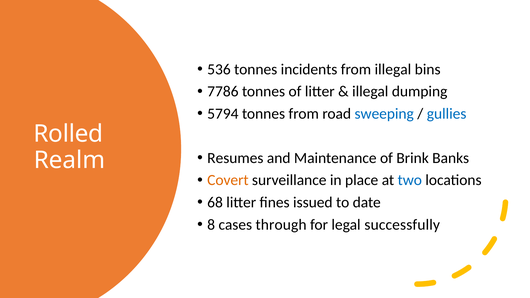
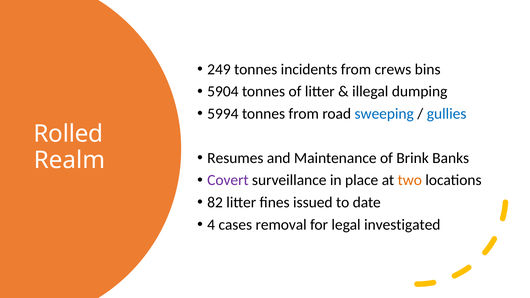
536: 536 -> 249 (219, 69)
from illegal: illegal -> crews (393, 69)
7786: 7786 -> 5904 (223, 92)
5794: 5794 -> 5994 (223, 114)
Covert colour: orange -> purple (228, 180)
two colour: blue -> orange (410, 180)
68: 68 -> 82 (215, 202)
8: 8 -> 4 (211, 225)
through: through -> removal (281, 225)
successfully: successfully -> investigated (402, 225)
